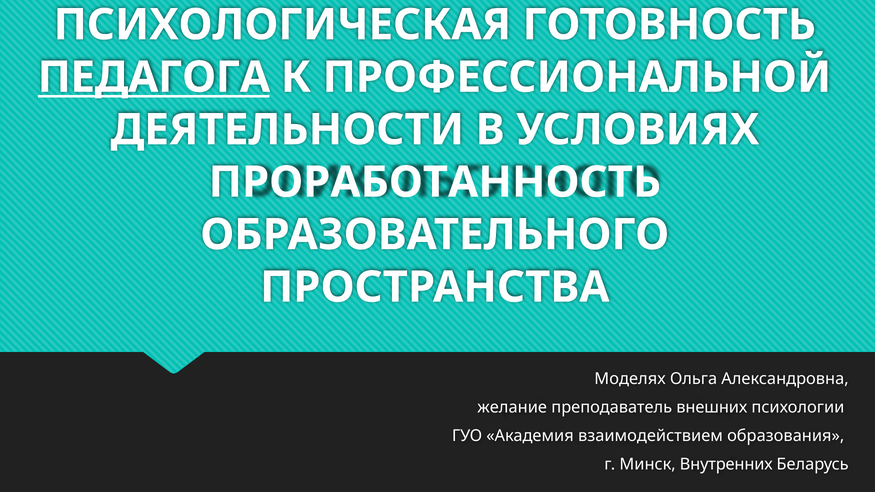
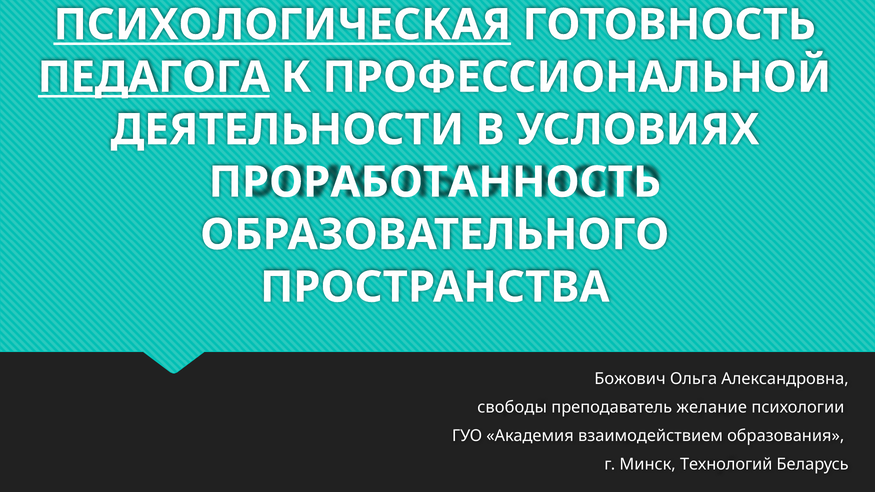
ПСИХОЛОГИЧЕСКАЯ underline: none -> present (282, 25)
Моделях: Моделях -> Божович (630, 379)
желание: желание -> свободы (512, 407)
внешних: внешних -> желание (712, 407)
Внутренних: Внутренних -> Технологий (726, 464)
